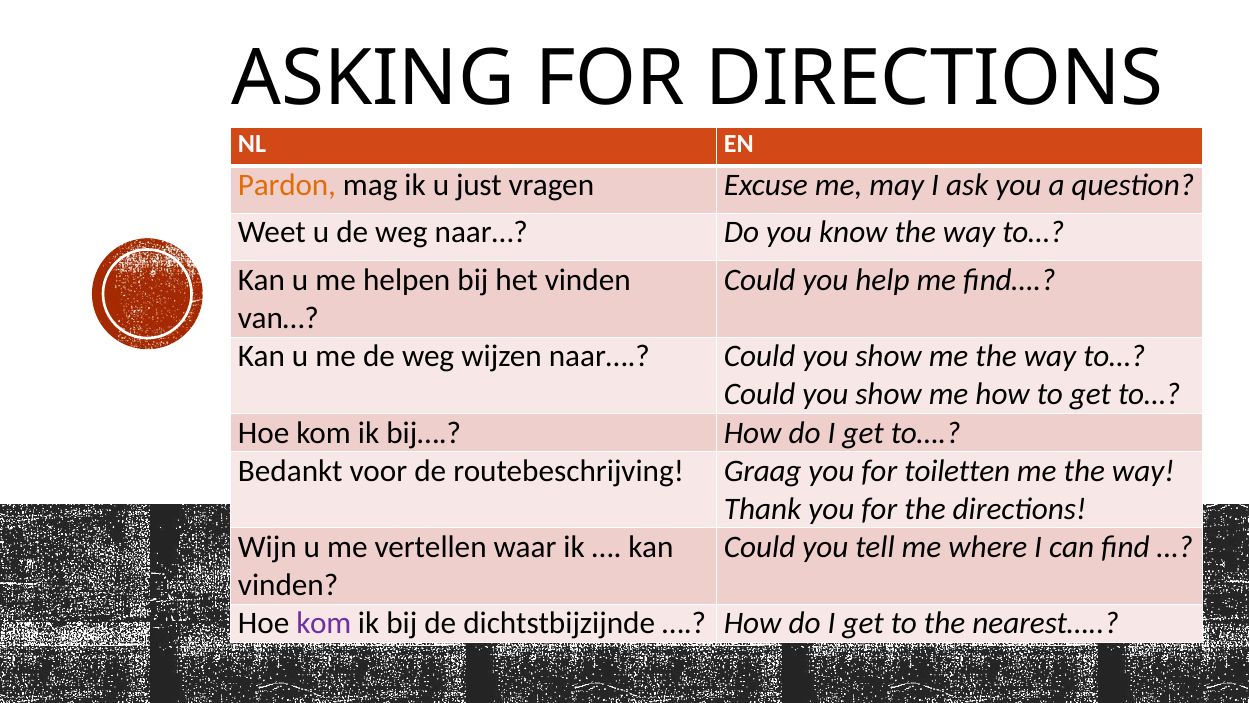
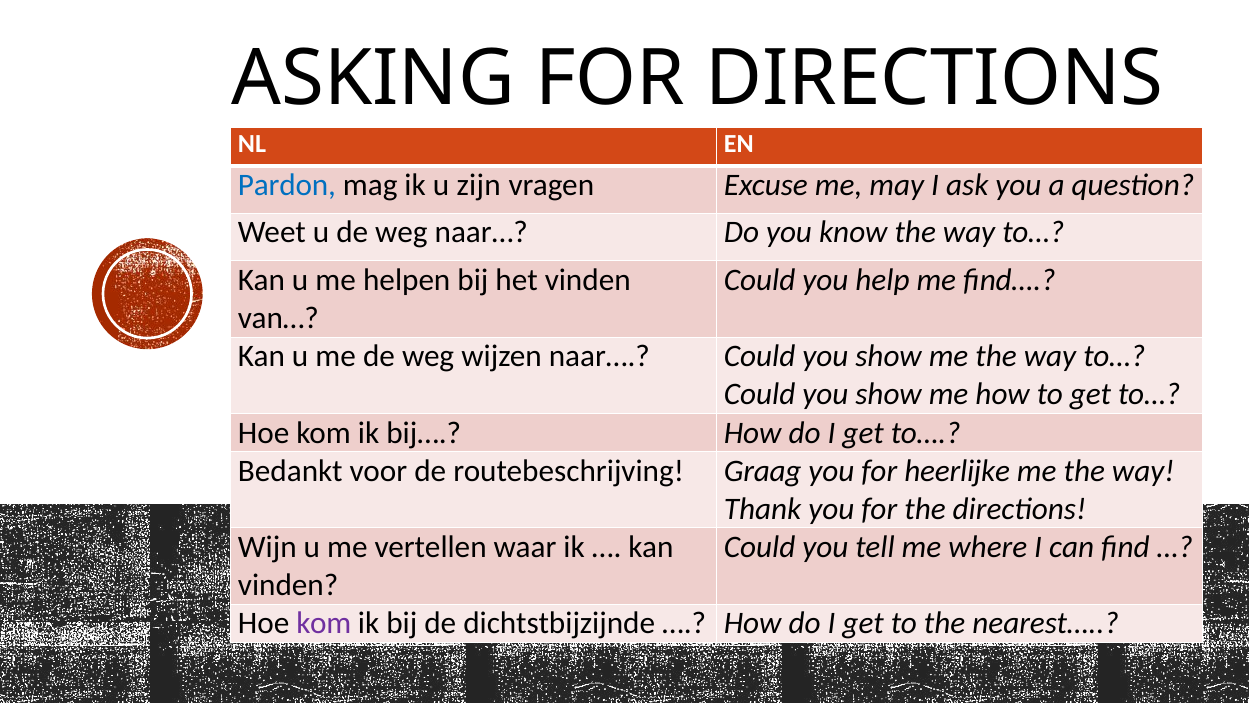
Pardon colour: orange -> blue (287, 185)
just: just -> zijn (479, 185)
toiletten: toiletten -> heerlijke (957, 471)
